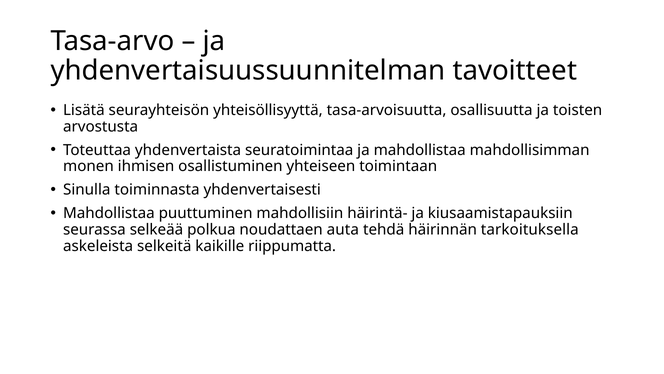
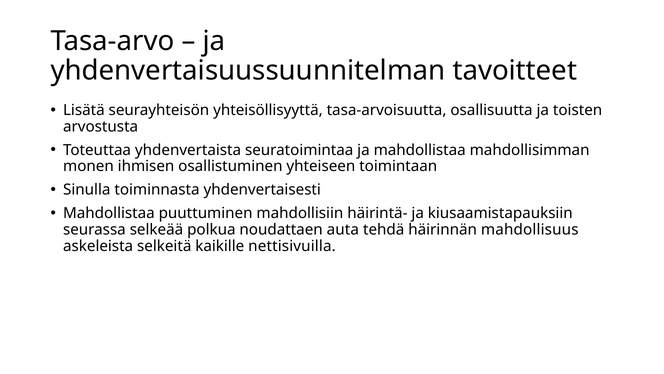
tarkoituksella: tarkoituksella -> mahdollisuus (530, 229)
riippumatta: riippumatta -> nettisivuilla (292, 246)
